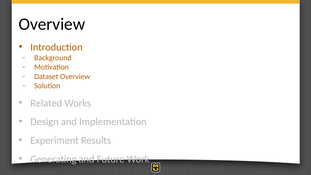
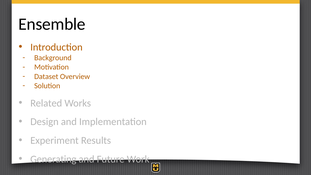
Overview: Overview -> Ensemble (52, 24)
